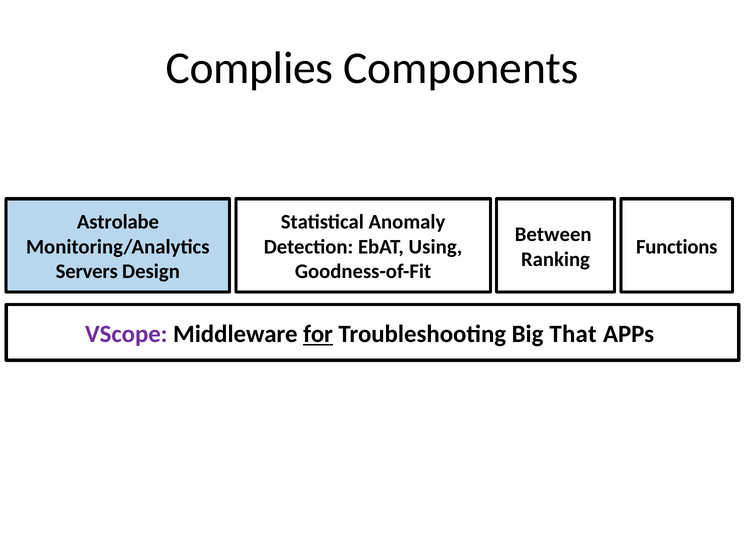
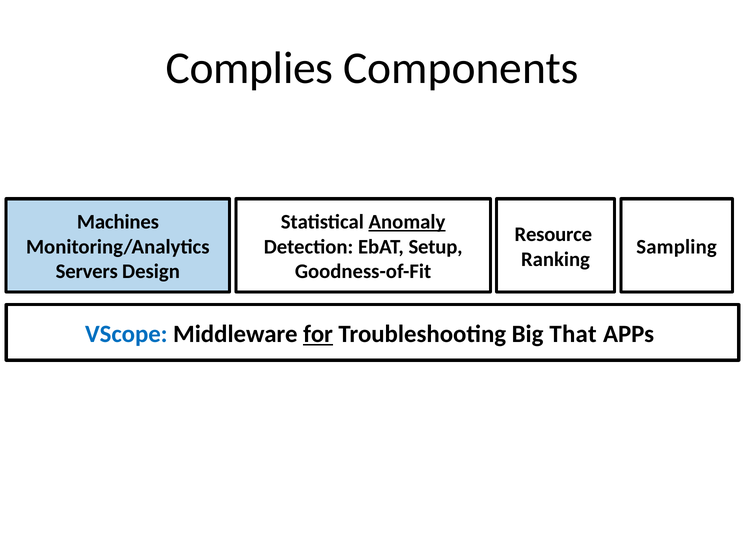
Astrolabe: Astrolabe -> Machines (118, 222)
Anomaly underline: none -> present (407, 222)
Between: Between -> Resource (553, 234)
Using: Using -> Setup (436, 247)
Functions: Functions -> Sampling (677, 247)
VScope colour: purple -> blue (126, 334)
